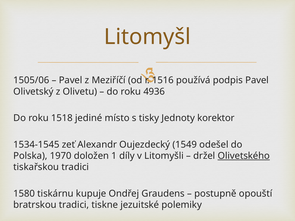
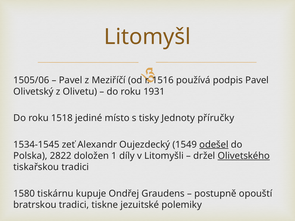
4936: 4936 -> 1931 (154, 92)
korektor: korektor -> příručky (216, 118)
odešel underline: none -> present (214, 145)
1970: 1970 -> 2822 (61, 156)
